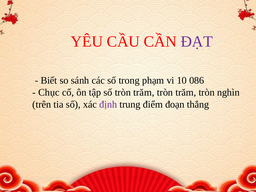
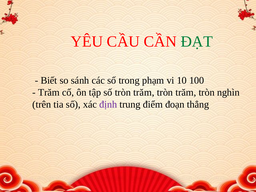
ĐẠT colour: purple -> green (197, 42)
086: 086 -> 100 (197, 80)
Chục: Chục -> Trăm (49, 92)
